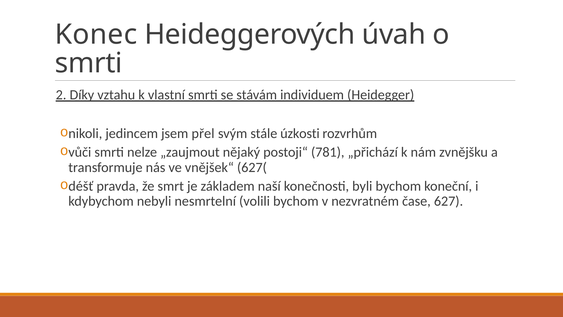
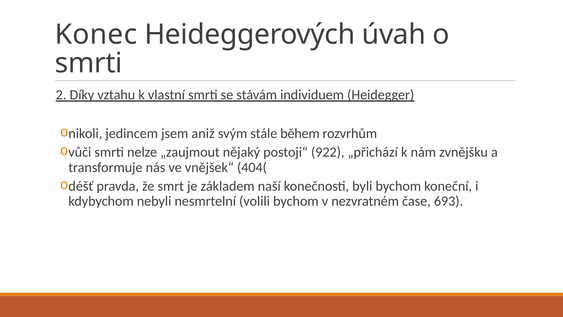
přel: přel -> aniž (203, 133)
úzkosti: úzkosti -> během (300, 133)
781: 781 -> 922 (328, 152)
627(: 627( -> 404( (252, 167)
627: 627 -> 693 (449, 201)
